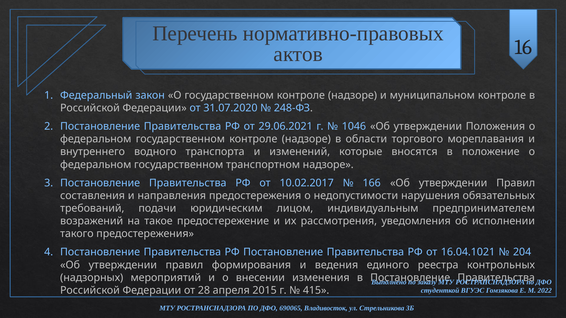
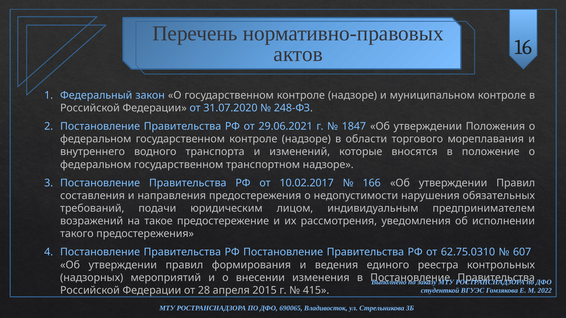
1046: 1046 -> 1847 (354, 127)
16.04.1021: 16.04.1021 -> 62.75.0310 (468, 252)
204: 204 -> 607 (522, 252)
